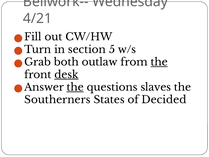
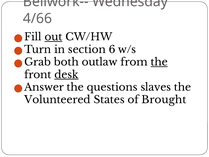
4/21: 4/21 -> 4/66 (38, 18)
out underline: none -> present (53, 37)
5: 5 -> 6 (112, 50)
the underline: present -> none (75, 87)
Southerners: Southerners -> Volunteered (57, 100)
Decided: Decided -> Brought (164, 100)
